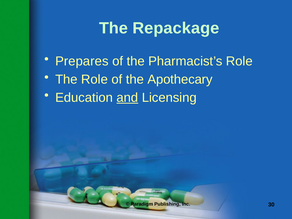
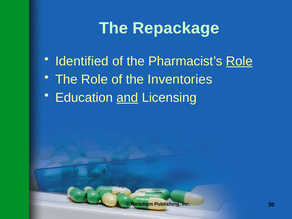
Prepares: Prepares -> Identified (82, 61)
Role underline: none -> present (239, 61)
Apothecary: Apothecary -> Inventories (180, 79)
